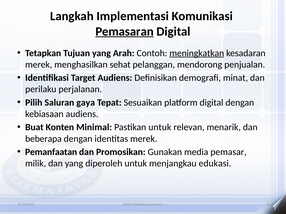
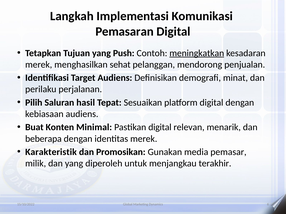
Pemasaran underline: present -> none (125, 31)
Arah: Arah -> Push (124, 53)
gaya: gaya -> hasil (86, 103)
Pastikan untuk: untuk -> digital (160, 128)
Pemanfaatan: Pemanfaatan -> Karakteristik (51, 152)
edukasi: edukasi -> terakhir (215, 164)
